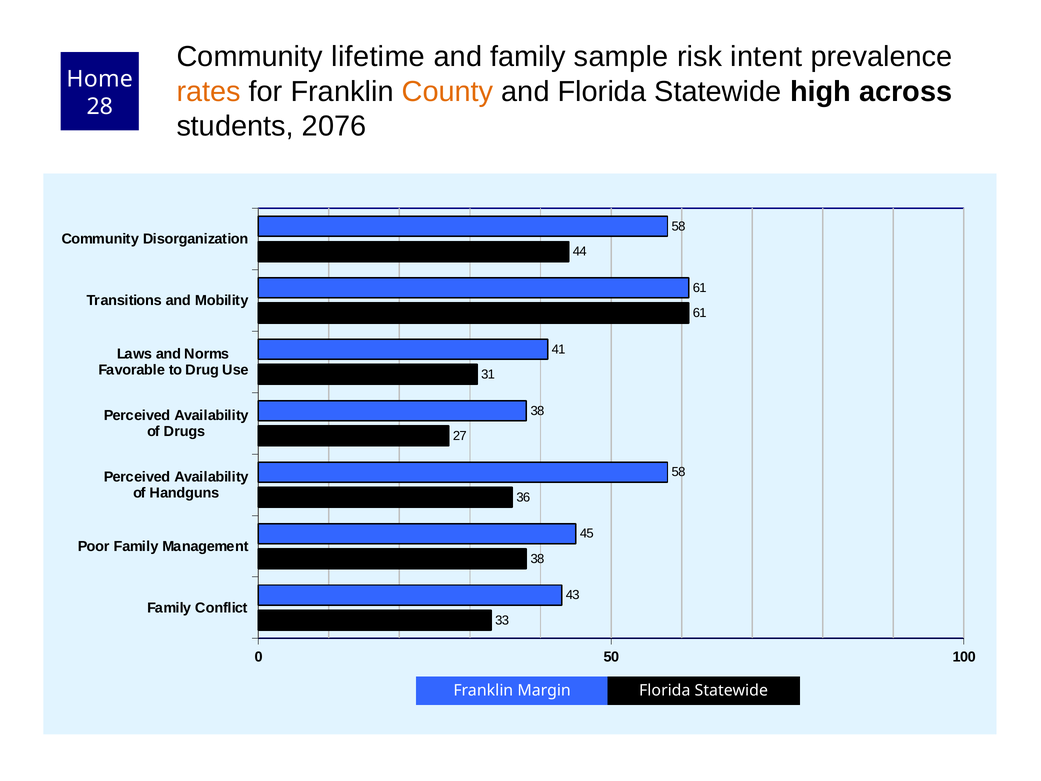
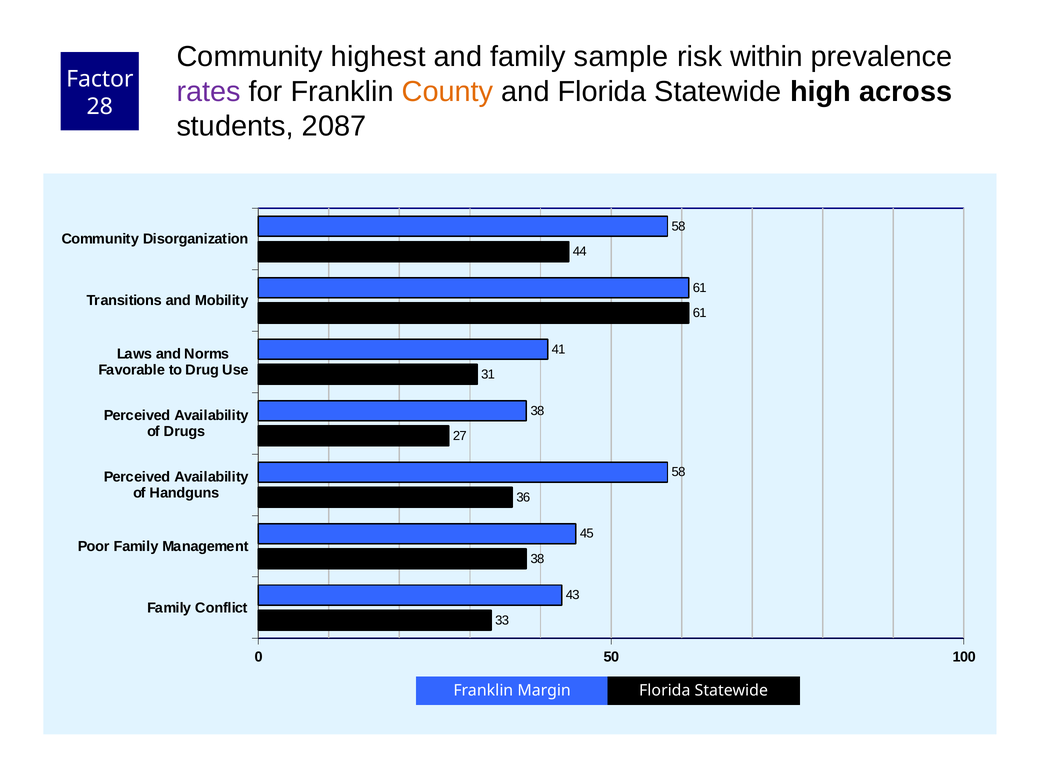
lifetime: lifetime -> highest (378, 57)
intent: intent -> within (767, 57)
Home: Home -> Factor (100, 79)
rates colour: orange -> purple (209, 91)
2076: 2076 -> 2087 (334, 126)
